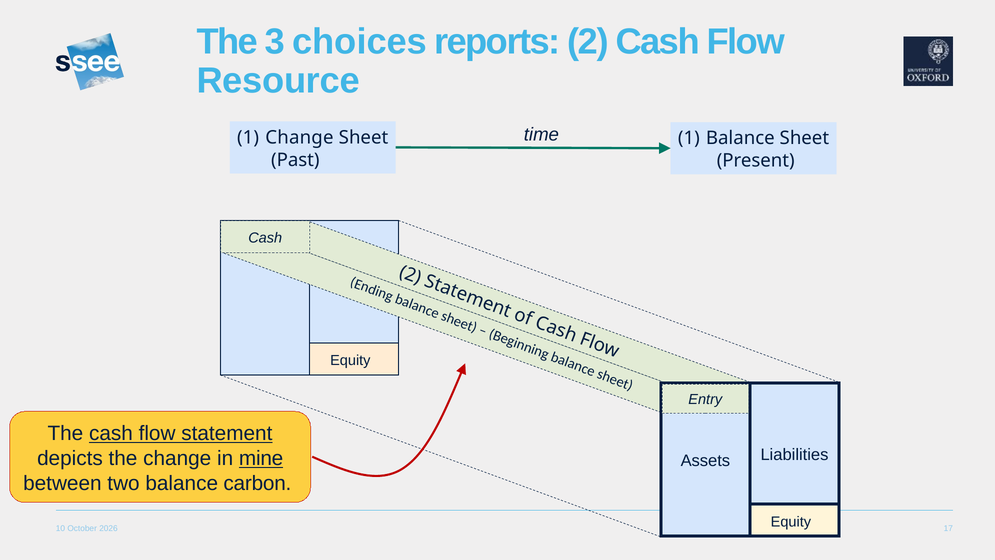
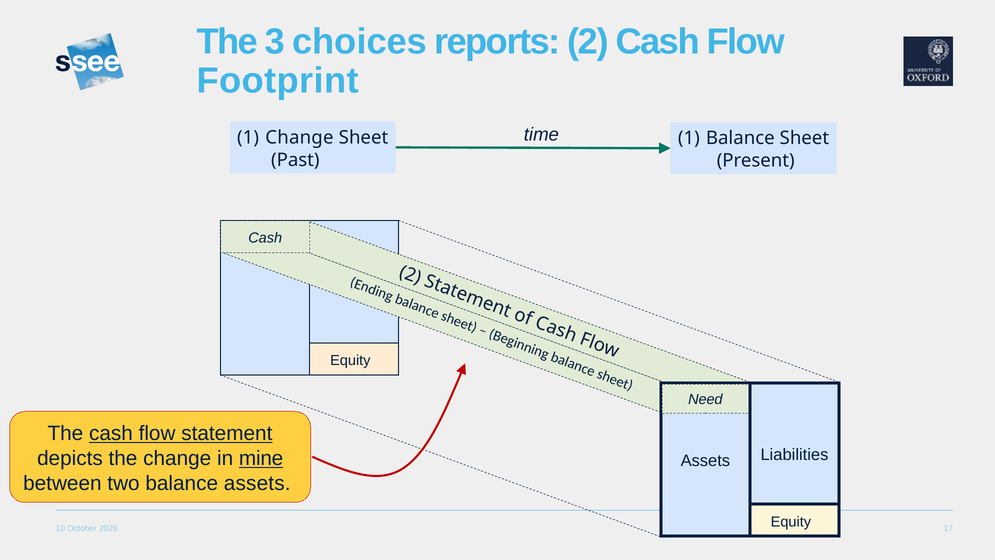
Resource: Resource -> Footprint (278, 81)
Entry: Entry -> Need (705, 399)
balance carbon: carbon -> assets (257, 483)
